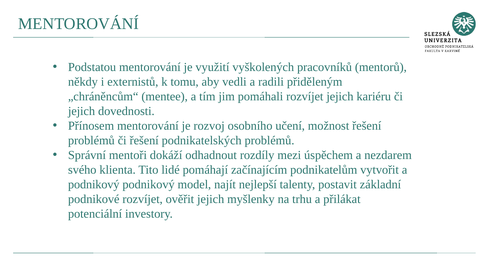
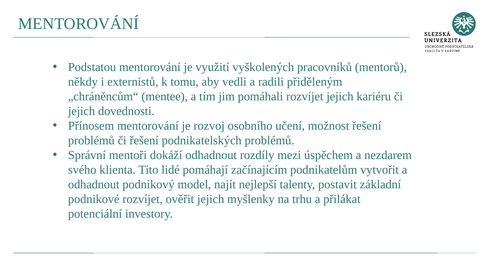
podnikový: podnikový -> odhadnout (94, 184)
